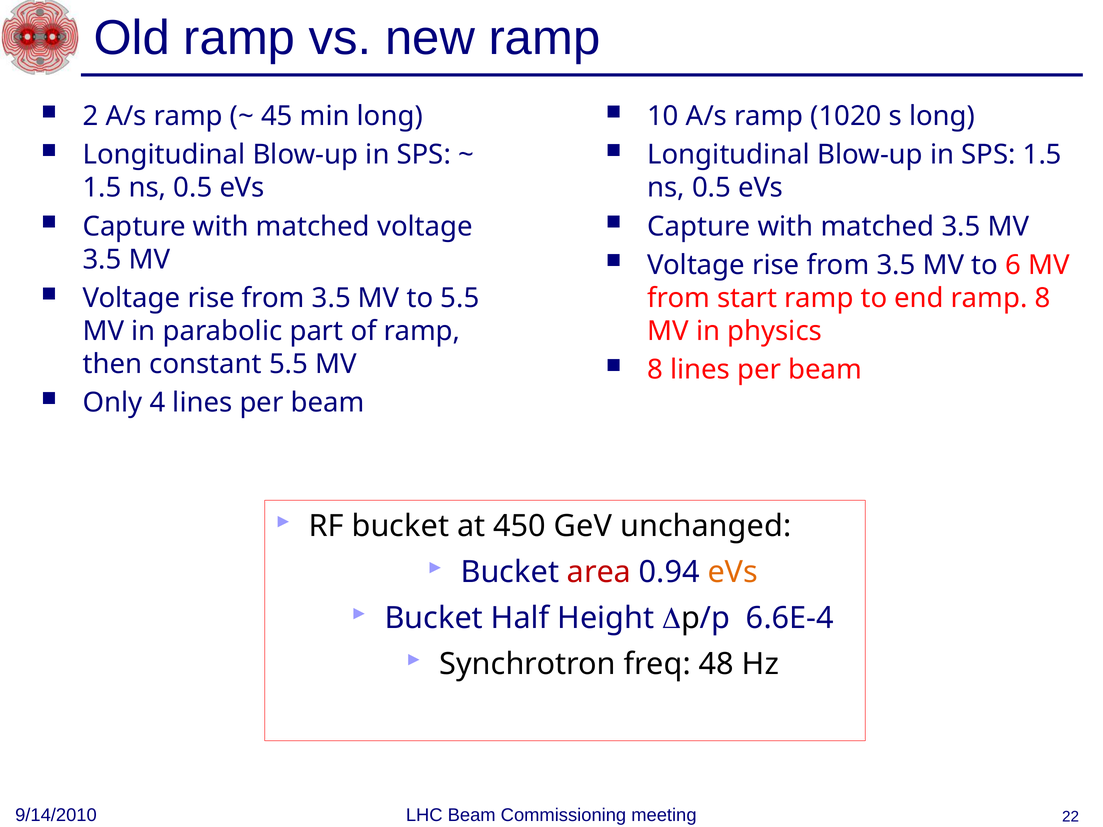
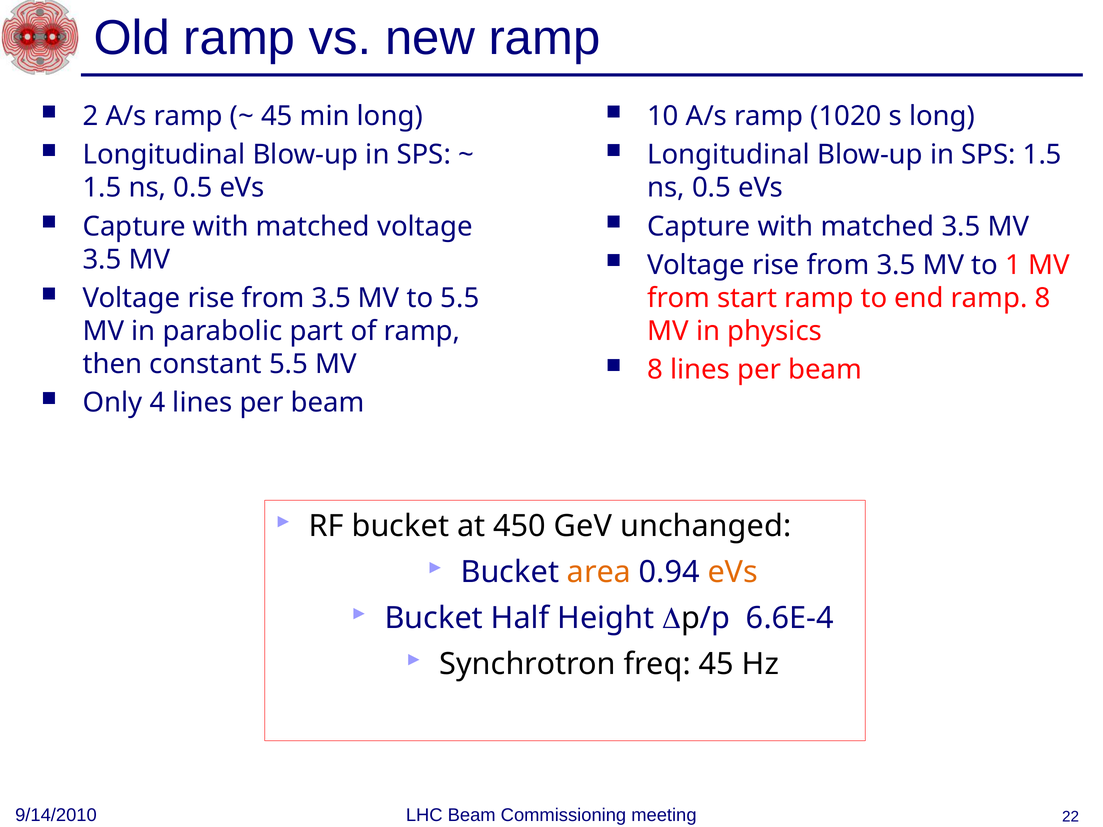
6: 6 -> 1 (1013, 265)
area colour: red -> orange (599, 572)
freq 48: 48 -> 45 (716, 665)
